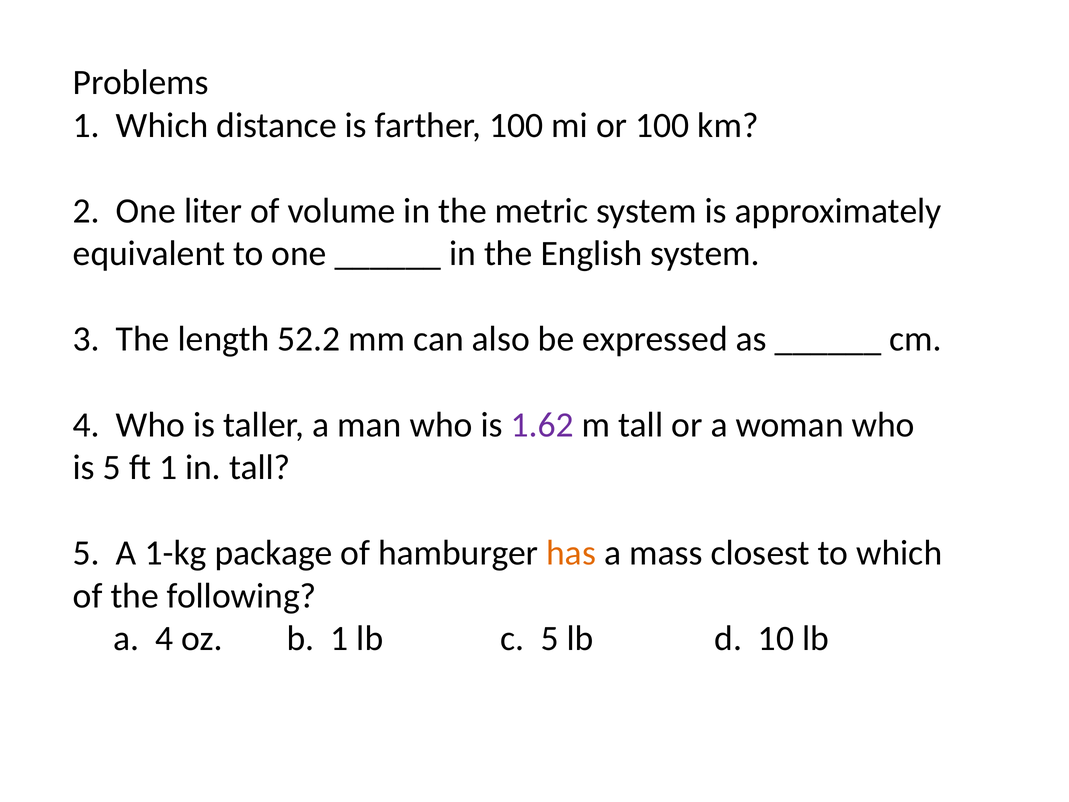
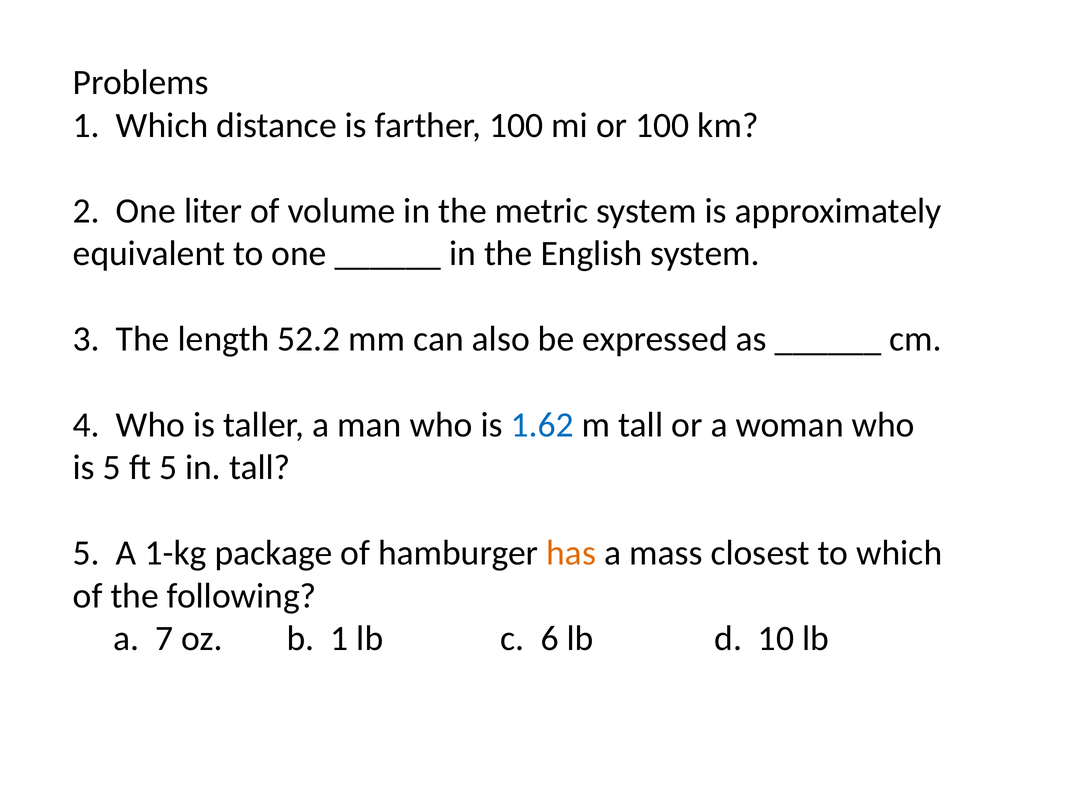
1.62 colour: purple -> blue (542, 425)
ft 1: 1 -> 5 (168, 467)
a 4: 4 -> 7 (164, 638)
c 5: 5 -> 6 (550, 638)
